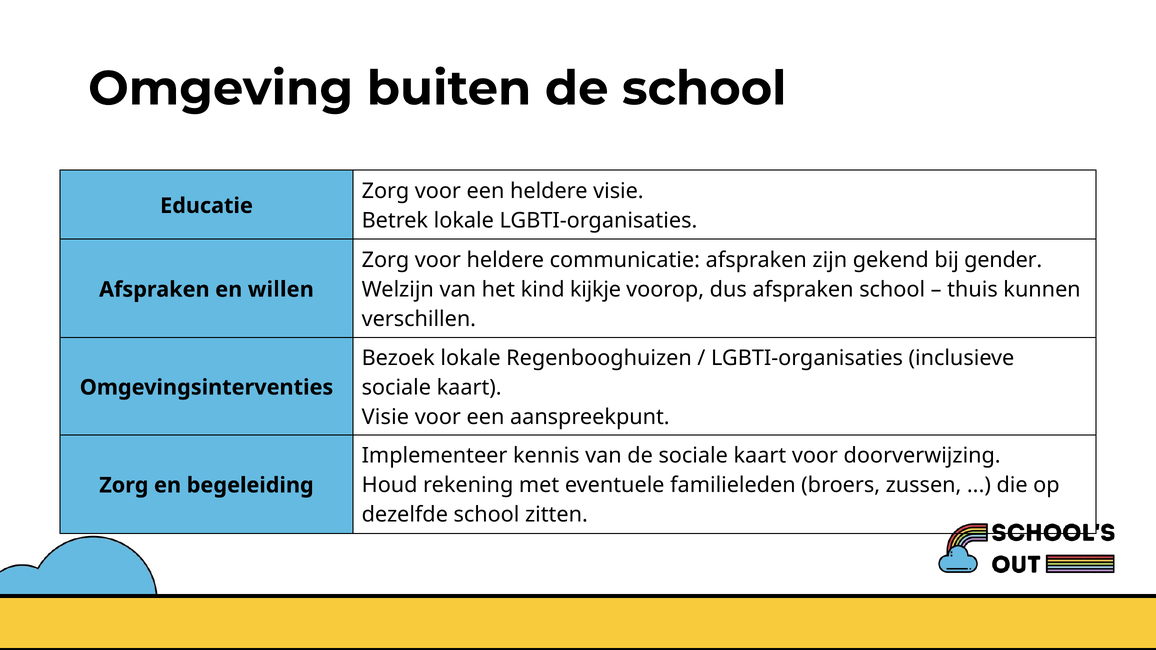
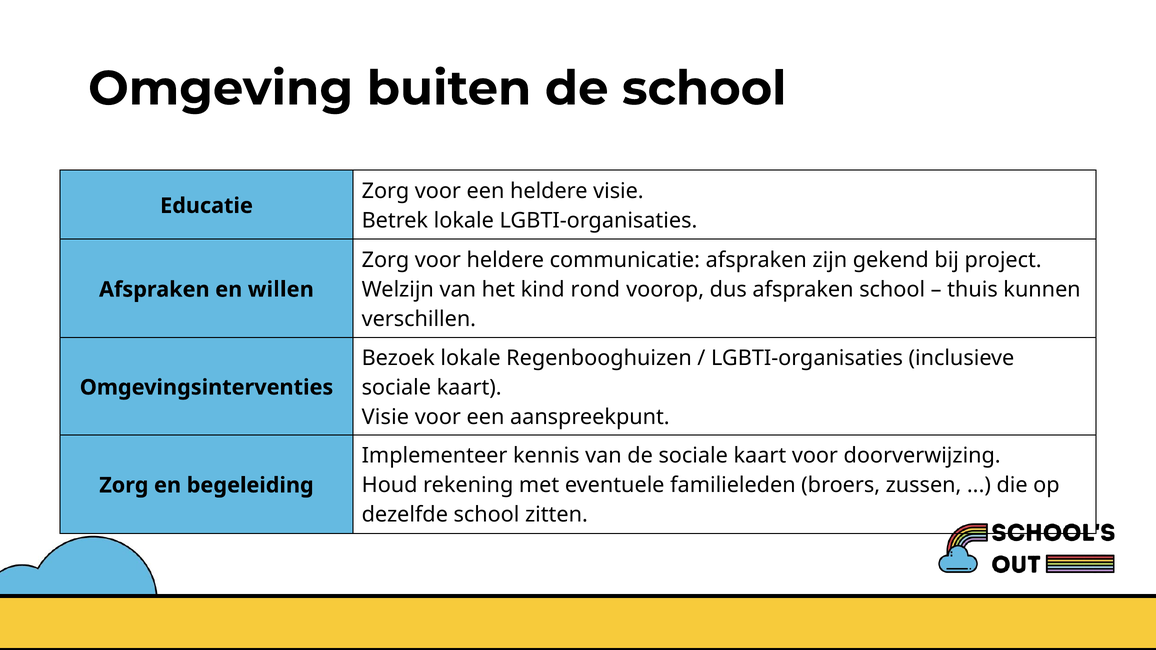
gender: gender -> project (1003, 260)
kijkje: kijkje -> rond (595, 290)
